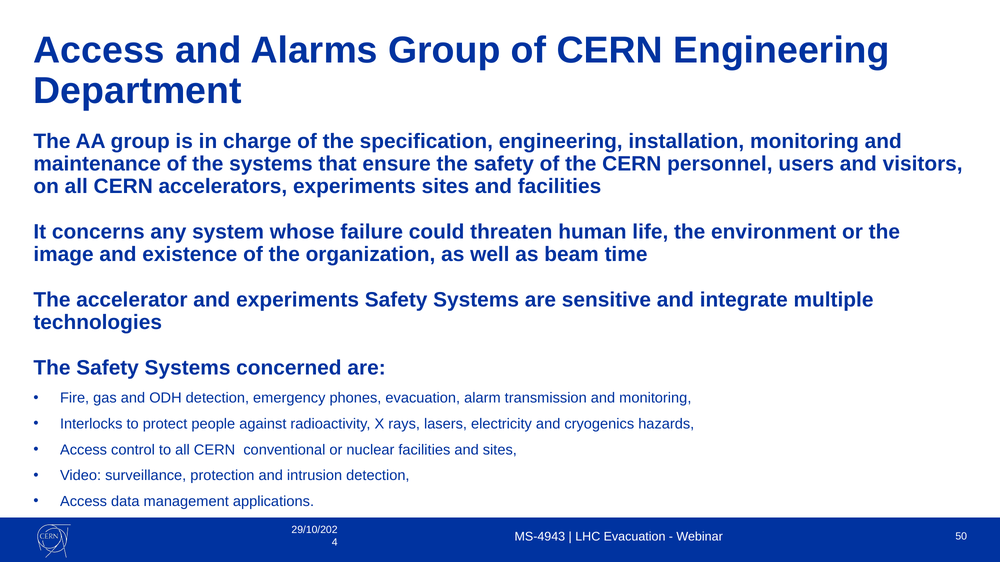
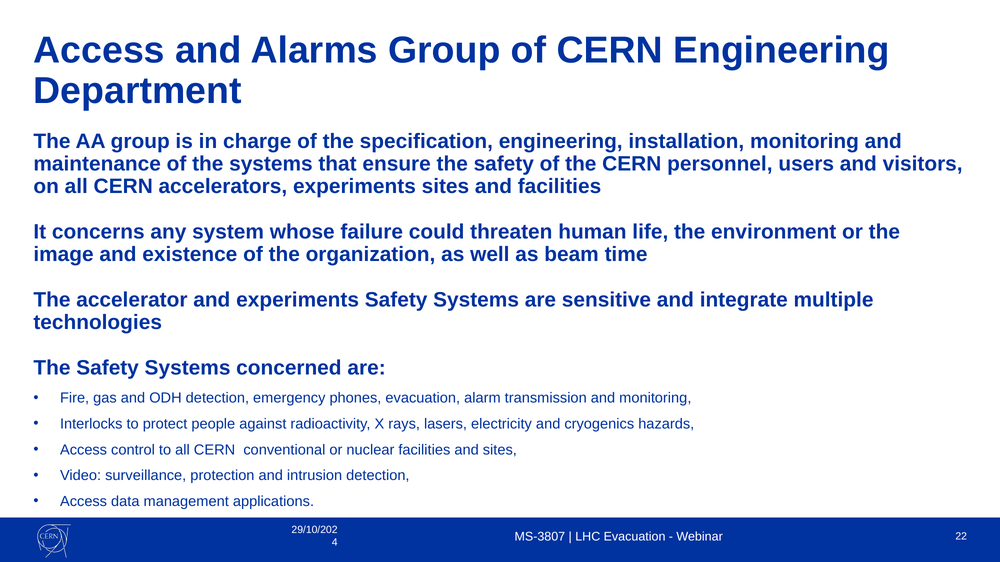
MS-4943: MS-4943 -> MS-3807 (540, 537)
50: 50 -> 22 (961, 537)
